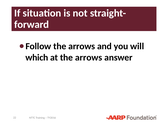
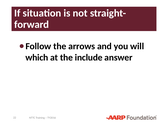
at the arrows: arrows -> include (89, 57)
